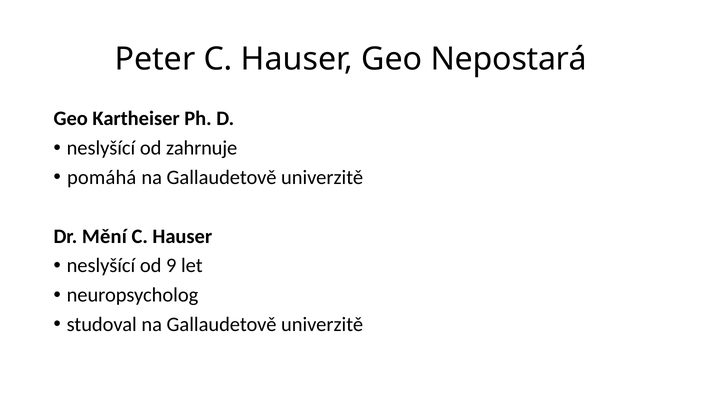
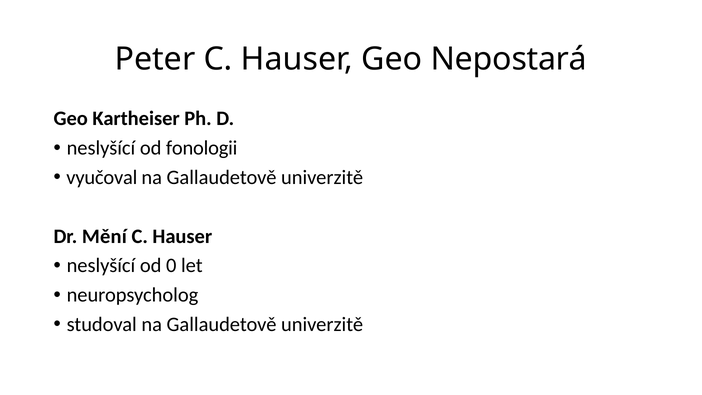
zahrnuje: zahrnuje -> fonologii (202, 148)
pomáhá: pomáhá -> vyučoval (102, 177)
9: 9 -> 0 (171, 266)
